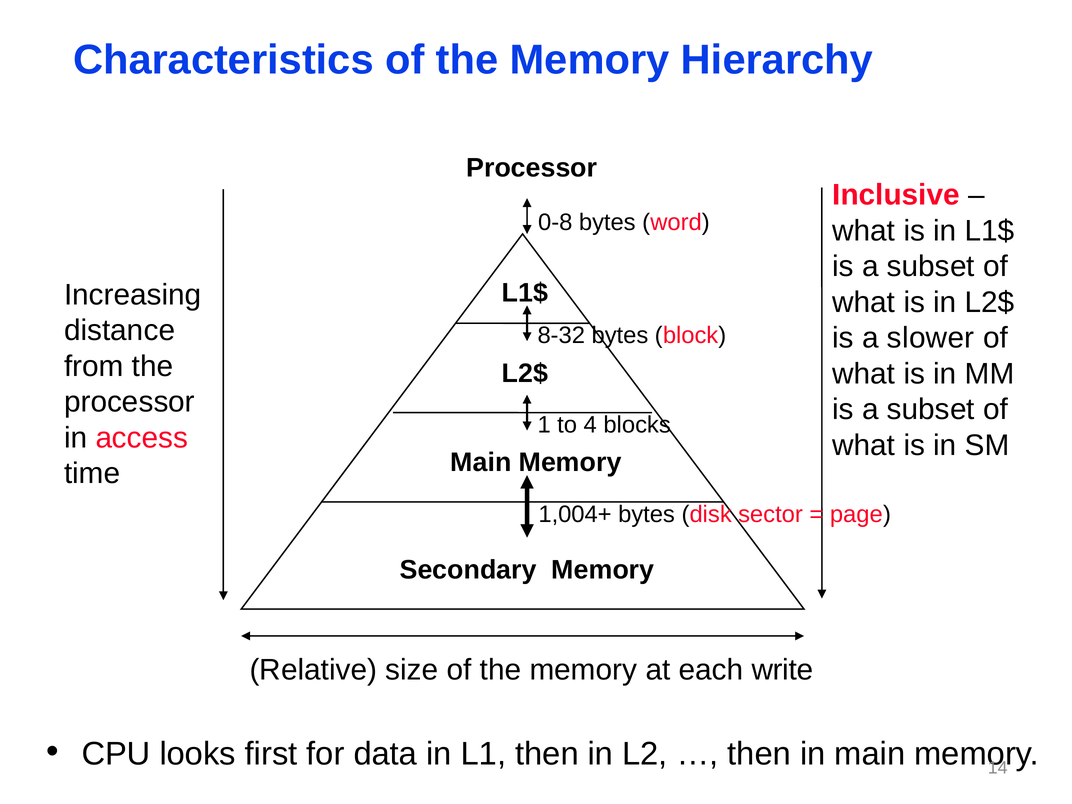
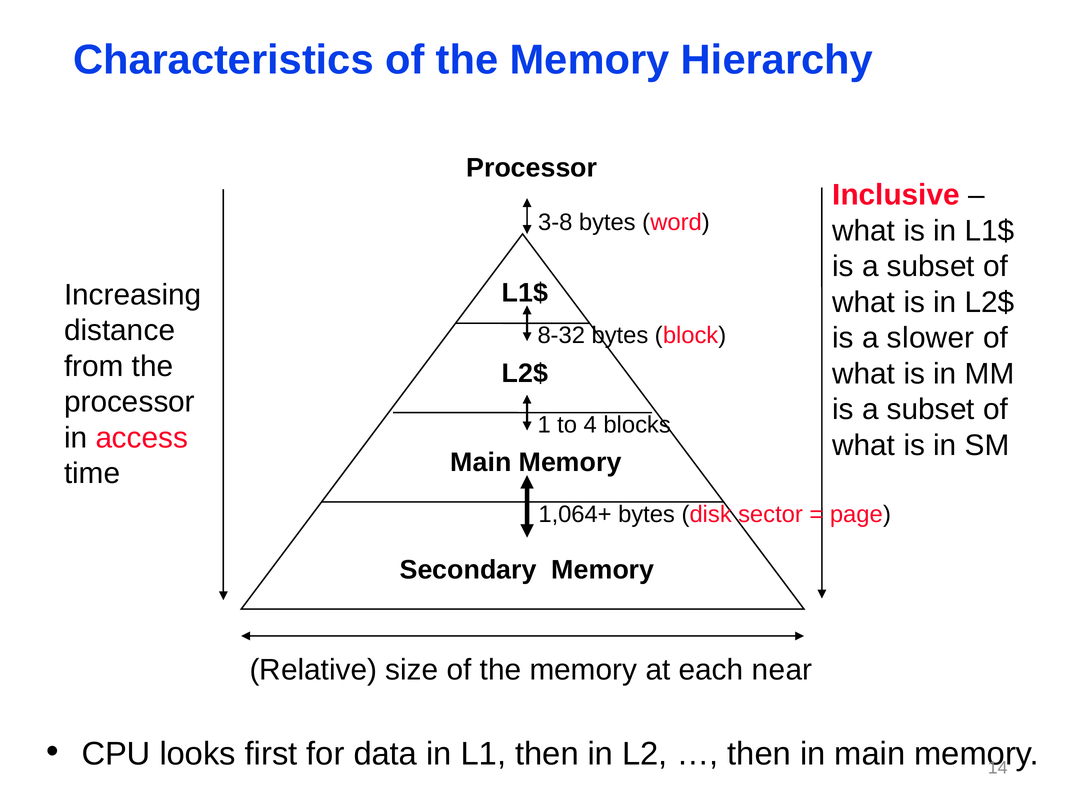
0-8: 0-8 -> 3-8 (555, 222)
1,004+: 1,004+ -> 1,064+ (575, 514)
write: write -> near (782, 670)
